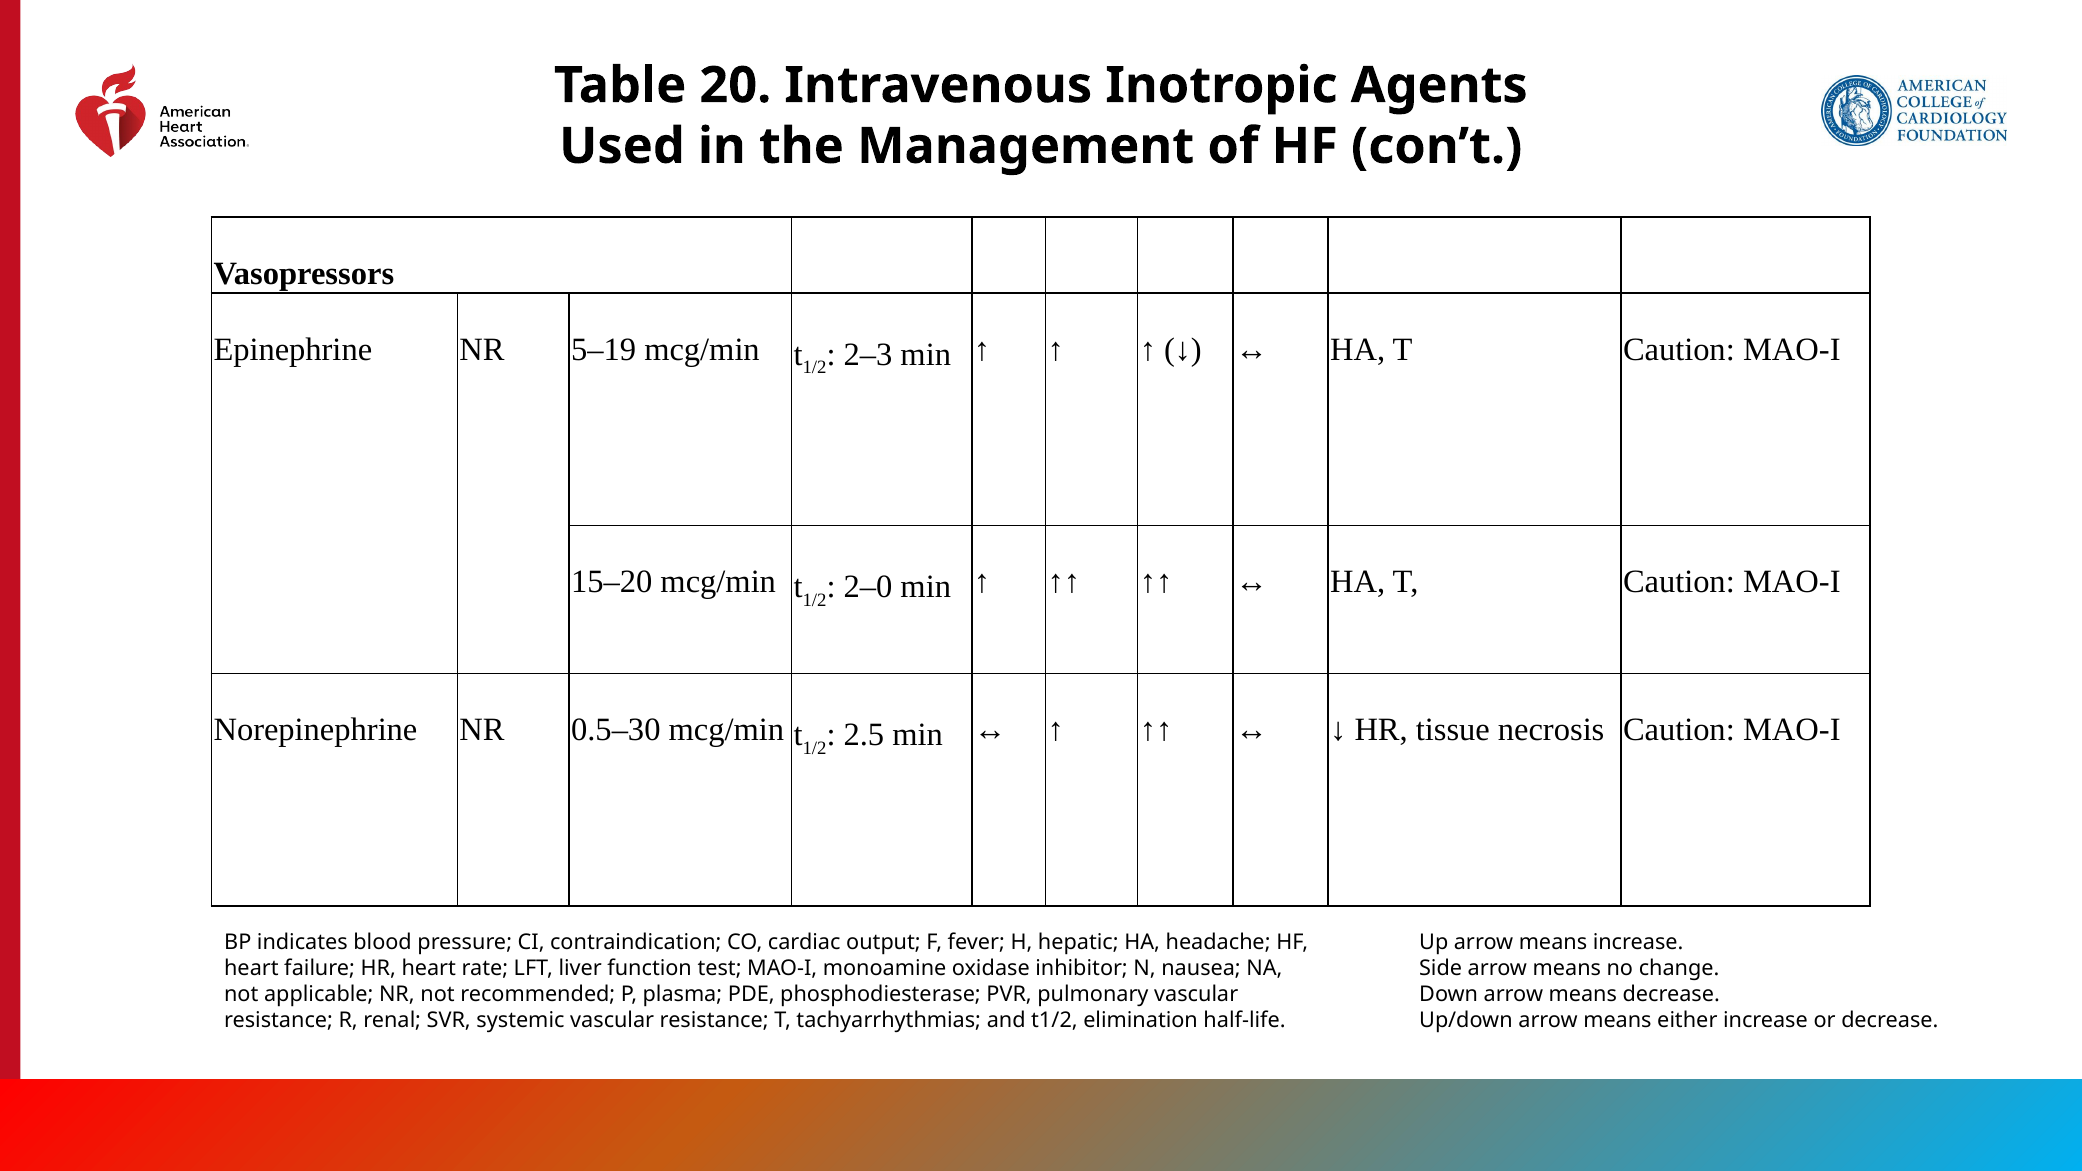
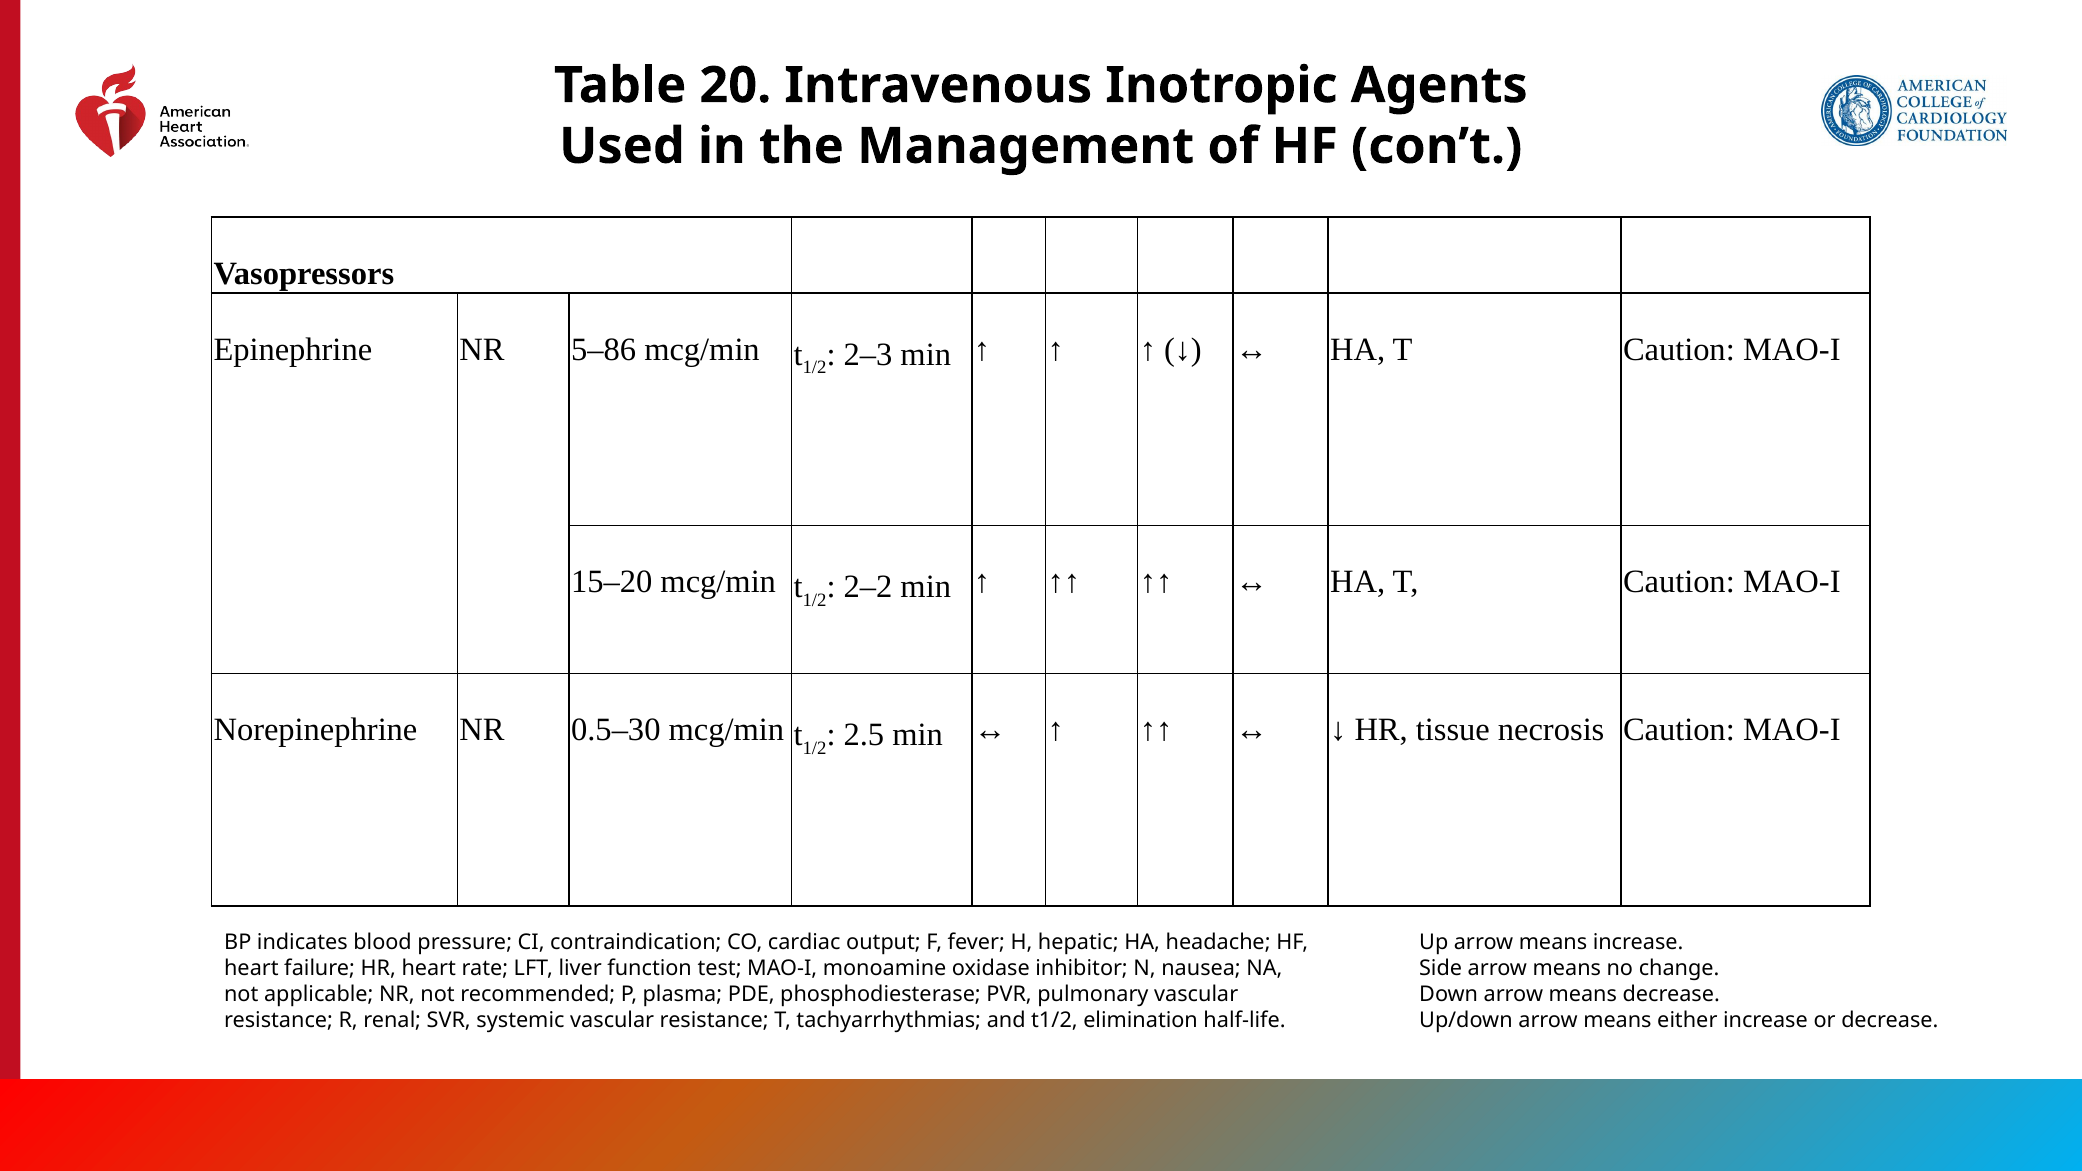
5–19: 5–19 -> 5–86 (604, 350)
2–0: 2–0 -> 2–2 (868, 587)
